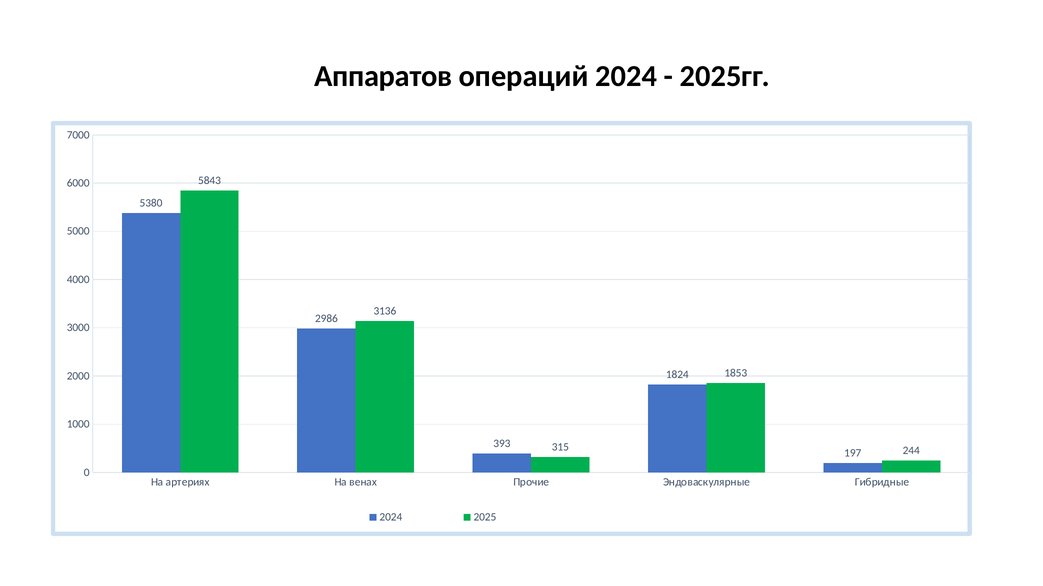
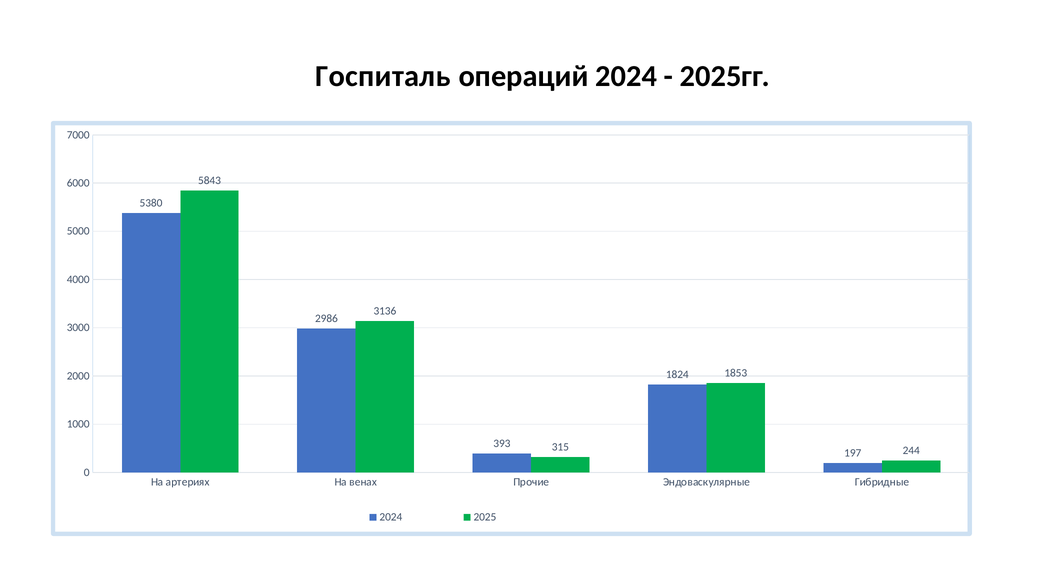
Аппаратов: Аппаратов -> Госпиталь (383, 76)
